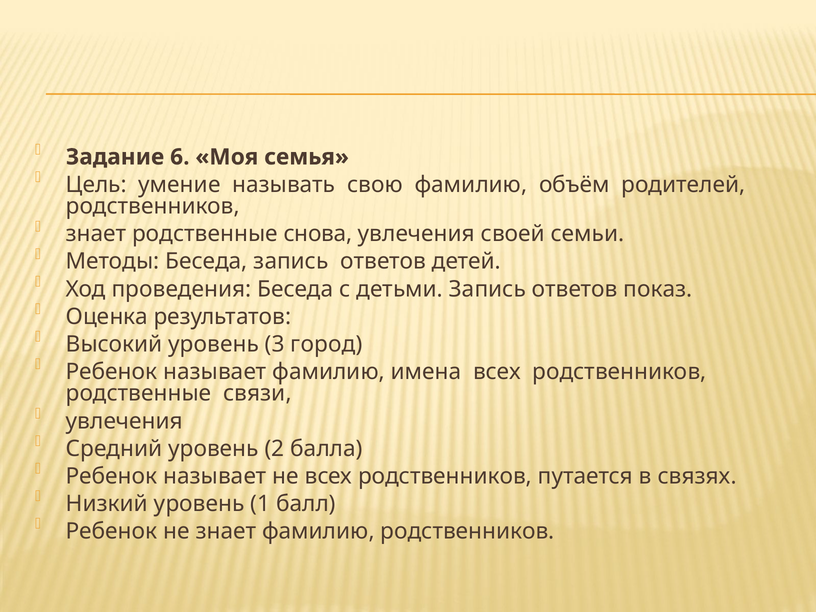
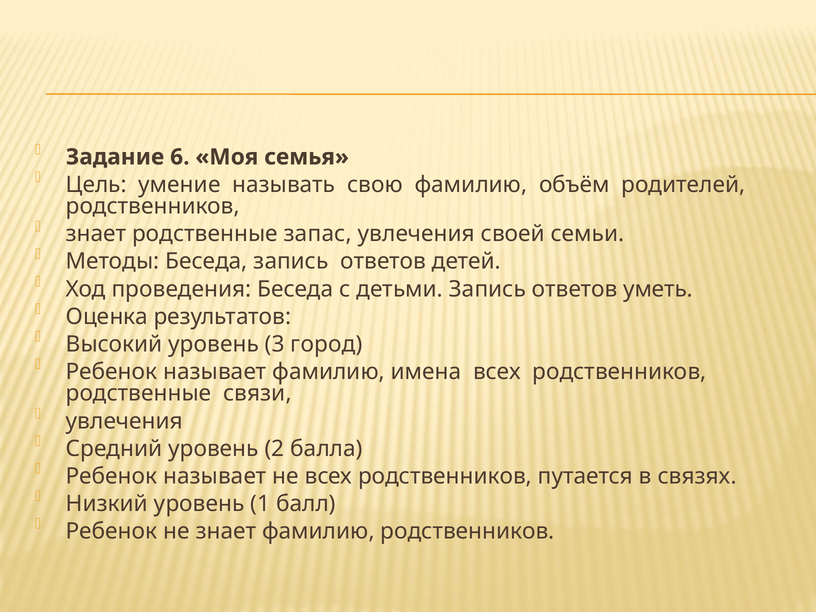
снова: снова -> запас (318, 234)
показ: показ -> уметь (658, 289)
